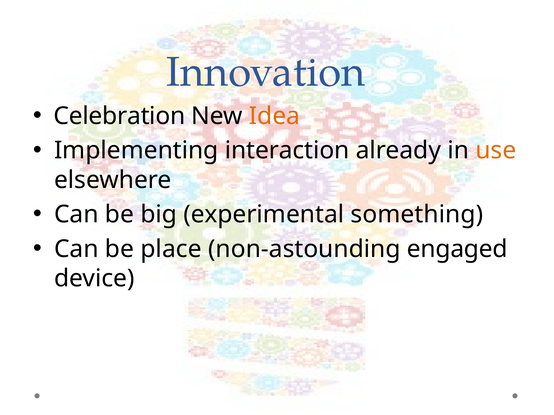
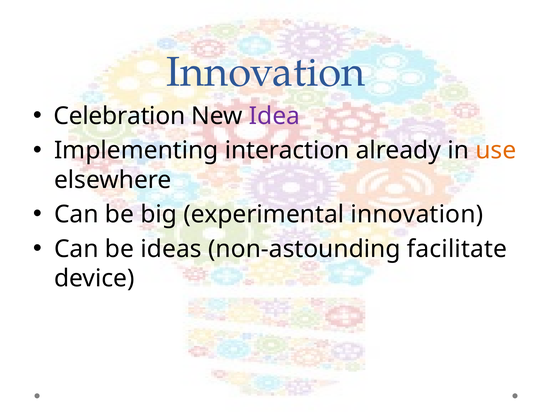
Idea colour: orange -> purple (275, 116)
experimental something: something -> innovation (417, 215)
place: place -> ideas (171, 249)
engaged: engaged -> facilitate (457, 249)
